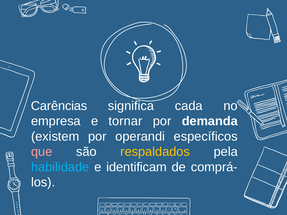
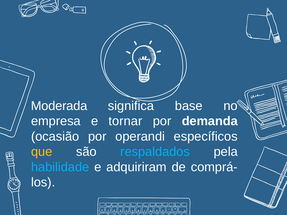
Carências: Carências -> Moderada (59, 106)
cada: cada -> base (189, 106)
existem: existem -> ocasião (55, 137)
que colour: pink -> yellow (42, 152)
respaldados colour: yellow -> light blue (155, 152)
identificam: identificam -> adquiriram (136, 167)
